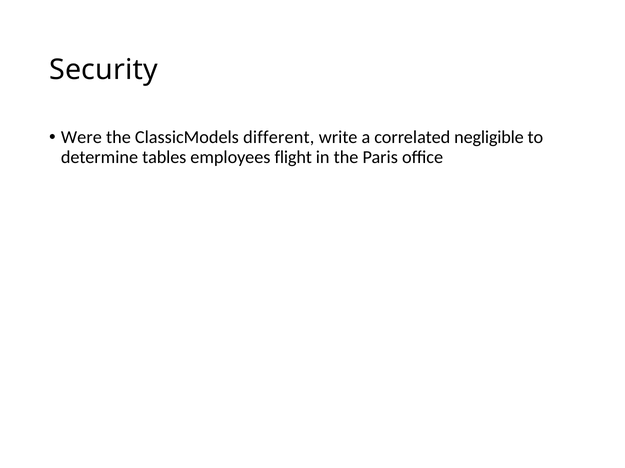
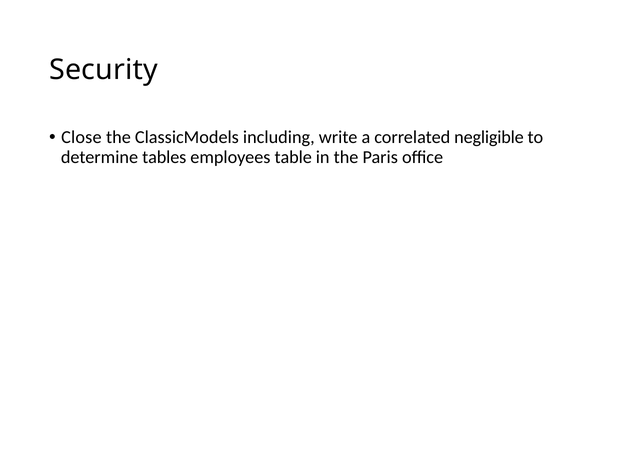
Were: Were -> Close (81, 138)
different: different -> including (279, 138)
flight: flight -> table (293, 157)
